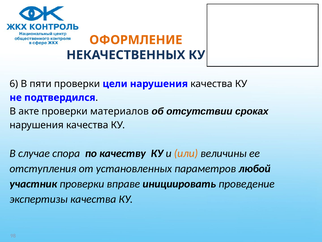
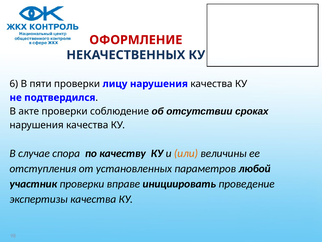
ОФОРМЛЕНИЕ colour: orange -> red (136, 40)
цели: цели -> лицу (115, 84)
материалов: материалов -> соблюдение (120, 111)
